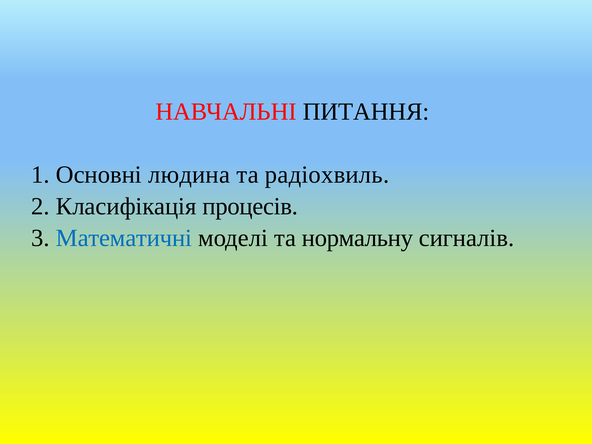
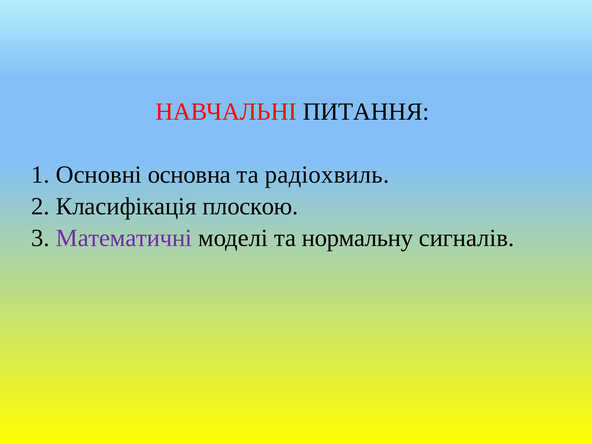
людина: людина -> основна (189, 175)
процесів: процесів -> плоскою (250, 206)
Математичні colour: blue -> purple (124, 238)
